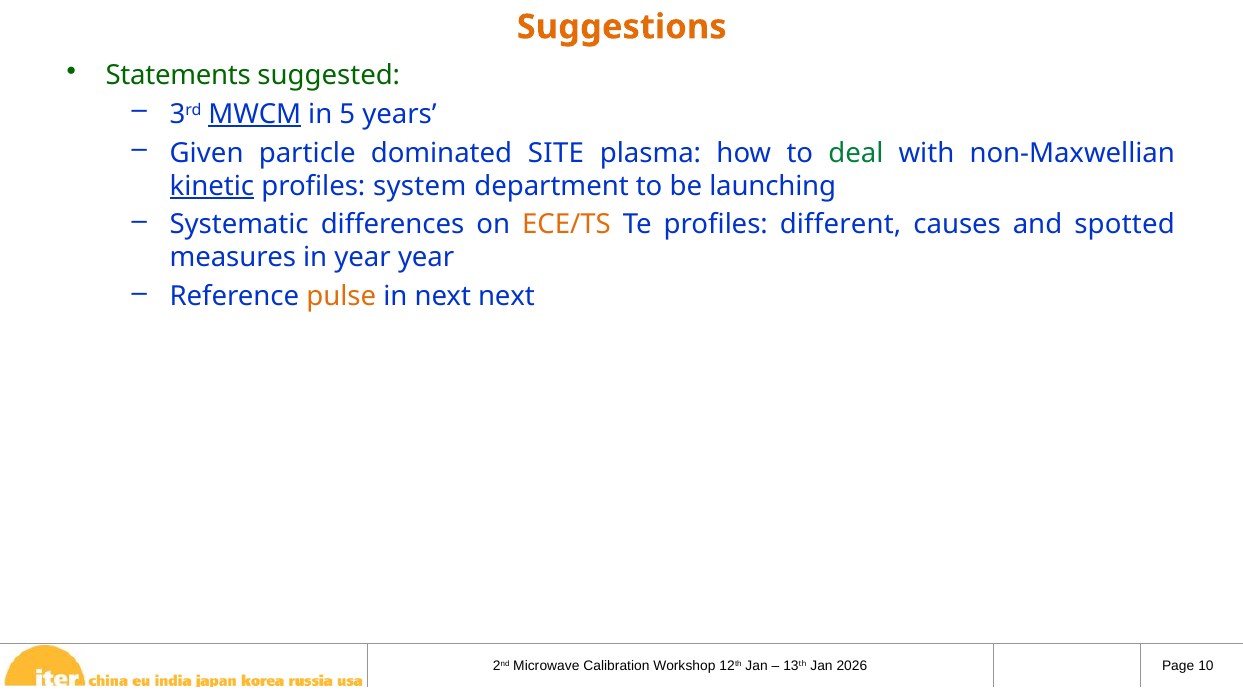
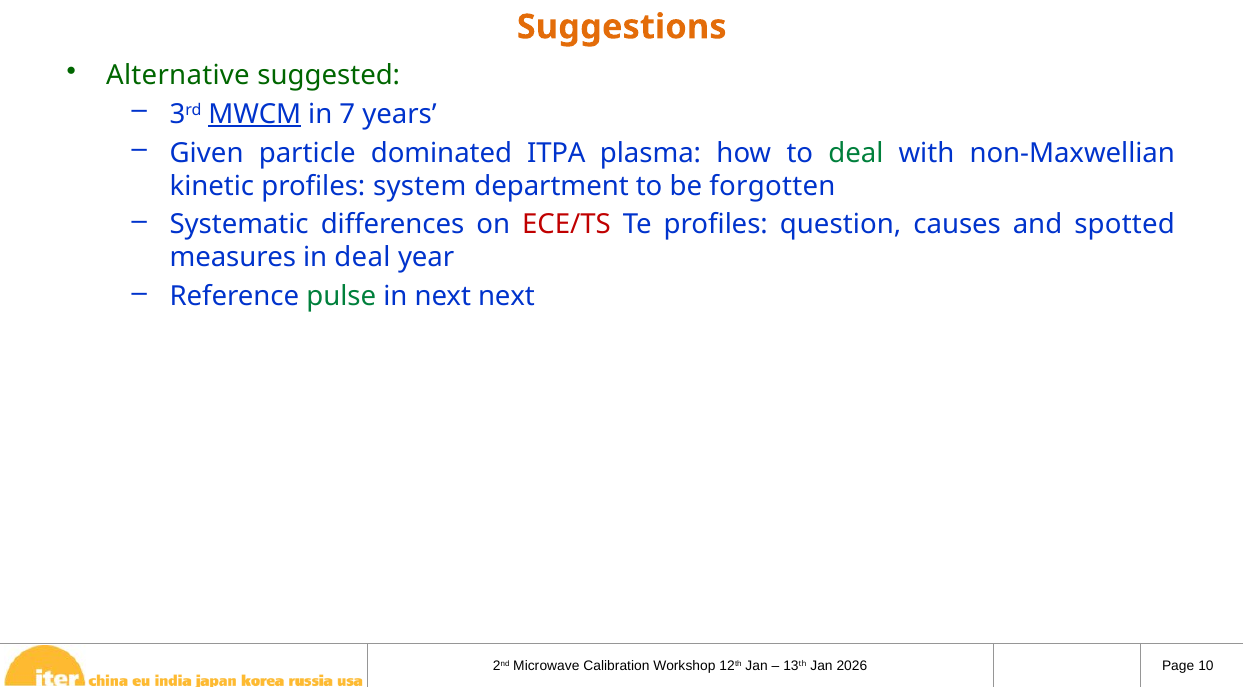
Statements: Statements -> Alternative (178, 76)
5: 5 -> 7 (347, 114)
SITE: SITE -> ITPA (556, 153)
kinetic underline: present -> none (212, 186)
launching: launching -> forgotten (772, 186)
ECE/TS colour: orange -> red (566, 225)
different: different -> question (841, 225)
in year: year -> deal (362, 258)
pulse colour: orange -> green (341, 297)
